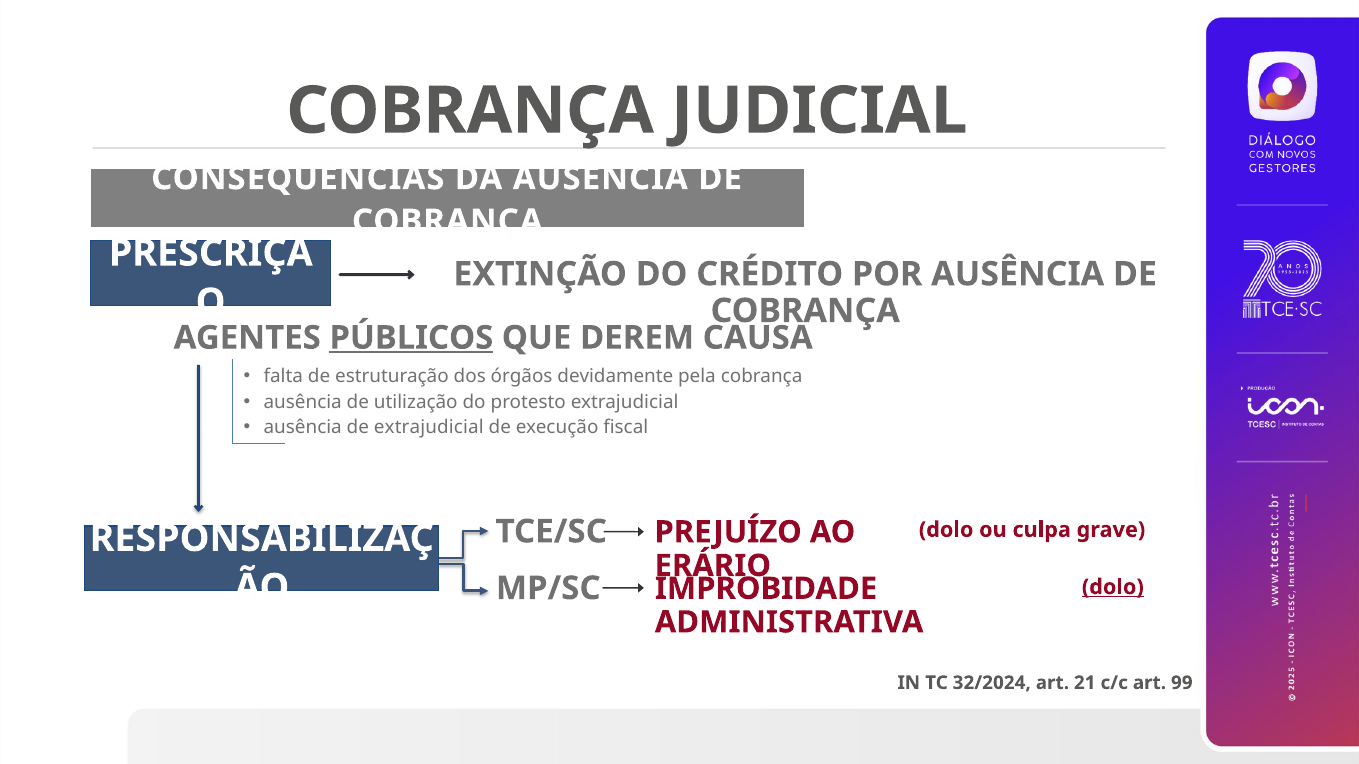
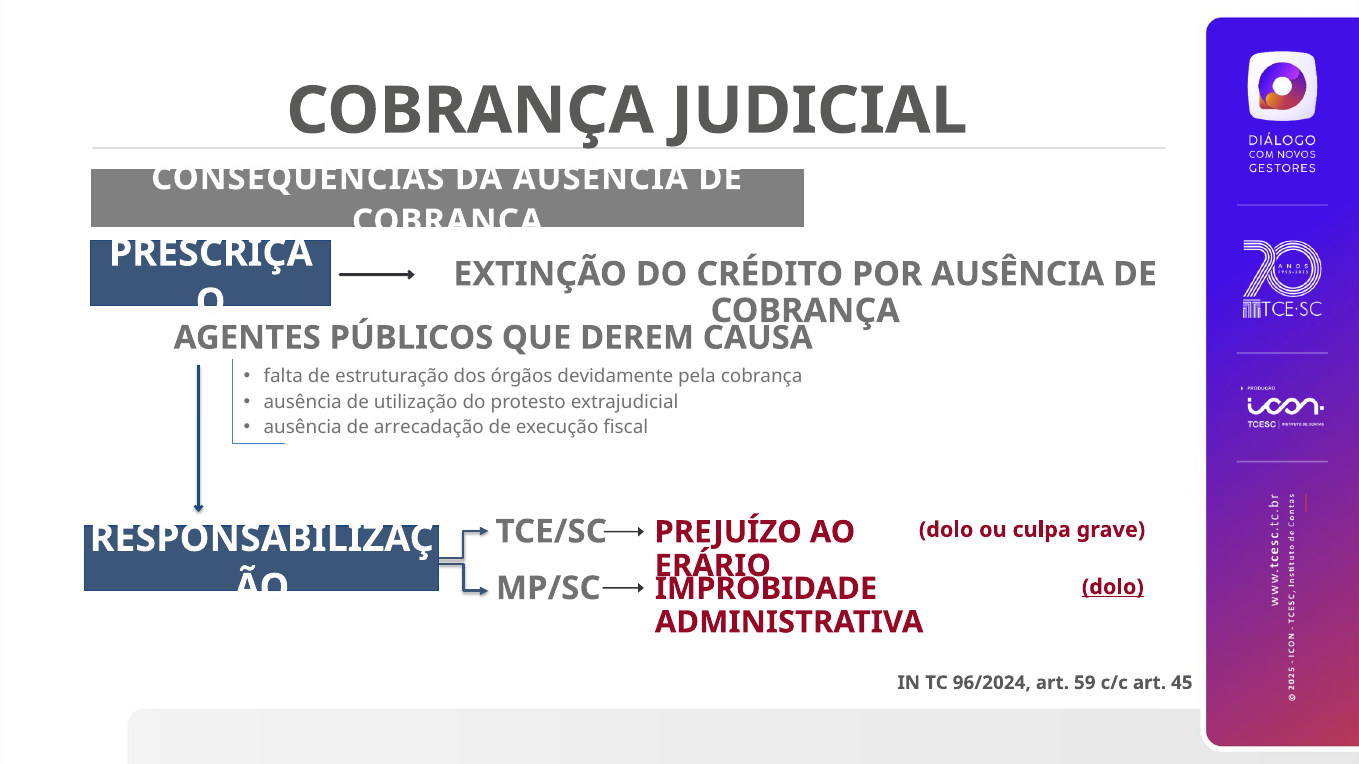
PÚBLICOS underline: present -> none (411, 338)
de extrajudicial: extrajudicial -> arrecadação (429, 428)
32/2024: 32/2024 -> 96/2024 (992, 683)
21: 21 -> 59 (1085, 683)
99: 99 -> 45 (1182, 683)
